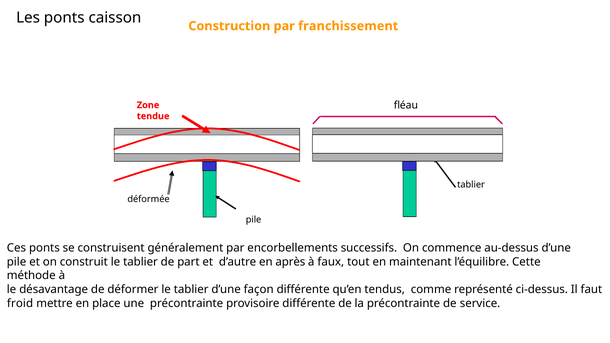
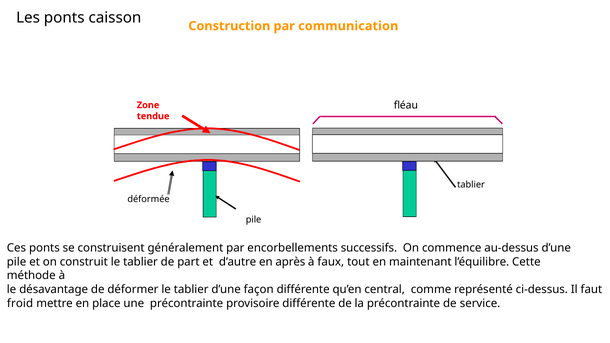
franchissement: franchissement -> communication (348, 26)
tendus: tendus -> central (385, 290)
